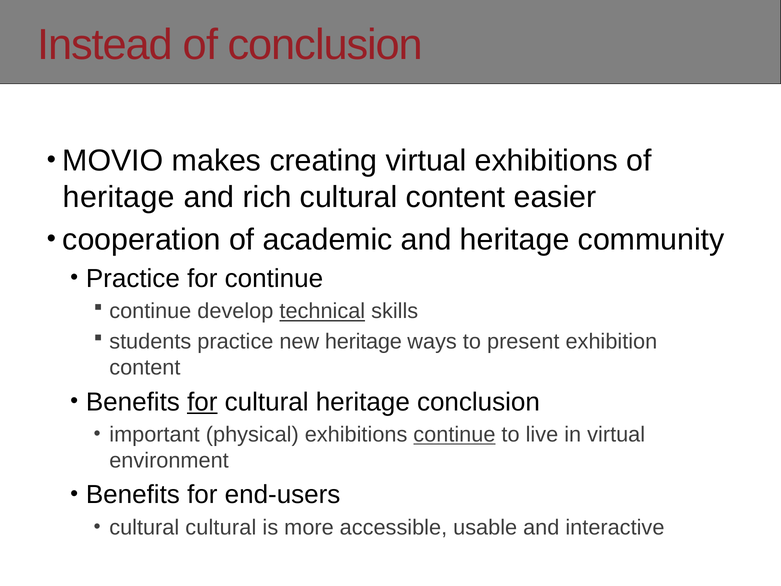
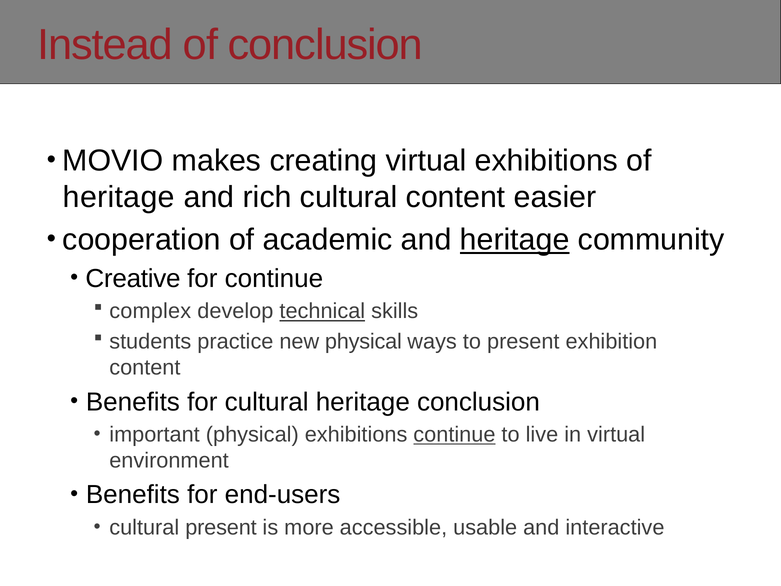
heritage underline: none -> present (515, 240)
Practice: Practice -> Creative (133, 278)
continue: continue -> complex (150, 311)
new heritage: heritage -> physical (363, 342)
for underline: present -> none (202, 402)
cultural cultural: cultural -> present (221, 527)
